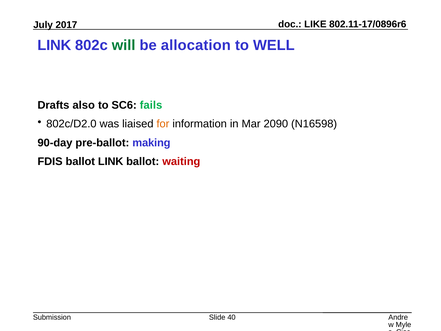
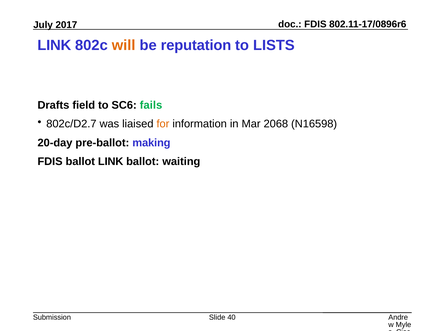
LIKE: LIKE -> FDIS (315, 24)
will colour: green -> orange (124, 45)
allocation: allocation -> reputation (196, 45)
WELL: WELL -> LISTS (274, 45)
also: also -> field (84, 105)
802c/D2.0: 802c/D2.0 -> 802c/D2.7 (71, 124)
2090: 2090 -> 2068 (276, 124)
90-day: 90-day -> 20-day (55, 143)
waiting colour: red -> black (181, 161)
